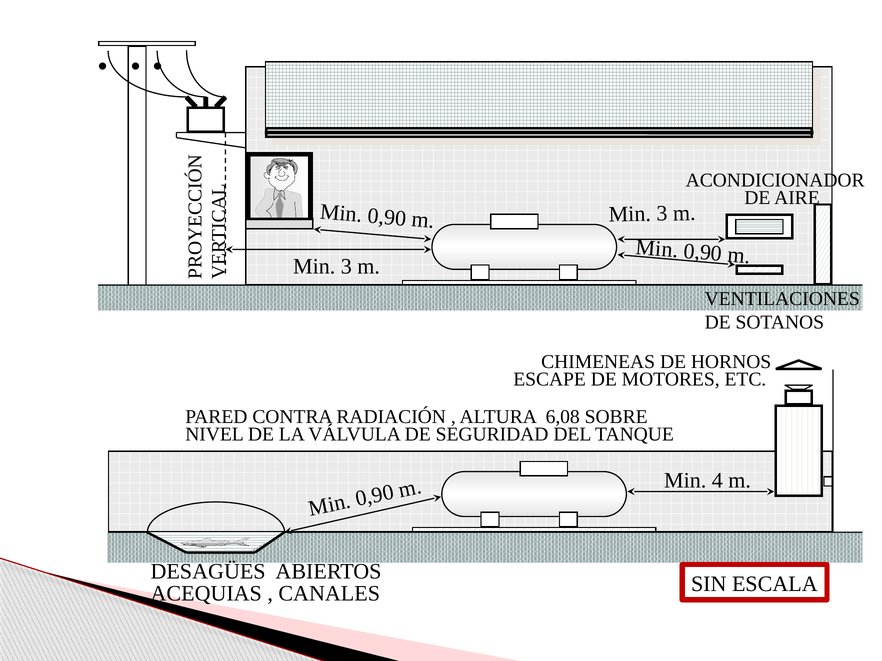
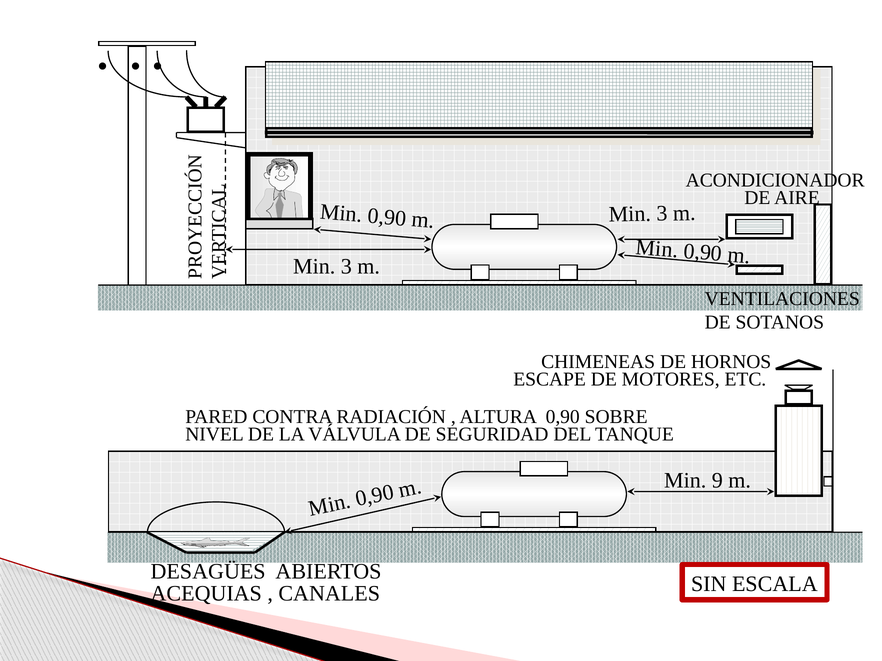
ALTURA 6,08: 6,08 -> 0,90 (563, 417)
4: 4 -> 9 (717, 481)
